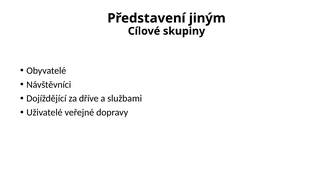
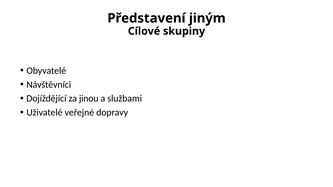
dříve: dříve -> jinou (89, 99)
